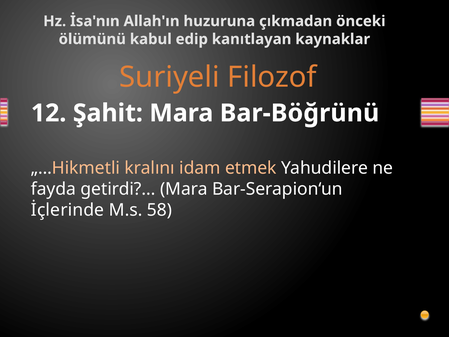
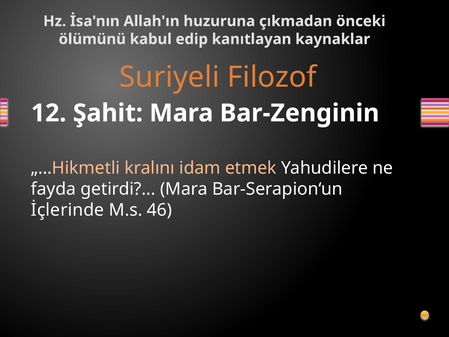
Bar-Böğrünü: Bar-Böğrünü -> Bar-Zenginin (300, 113)
58: 58 -> 46 (160, 210)
